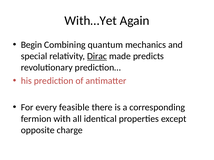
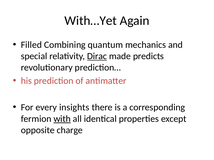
Begin: Begin -> Filled (31, 45)
feasible: feasible -> insights (74, 108)
with underline: none -> present (62, 119)
